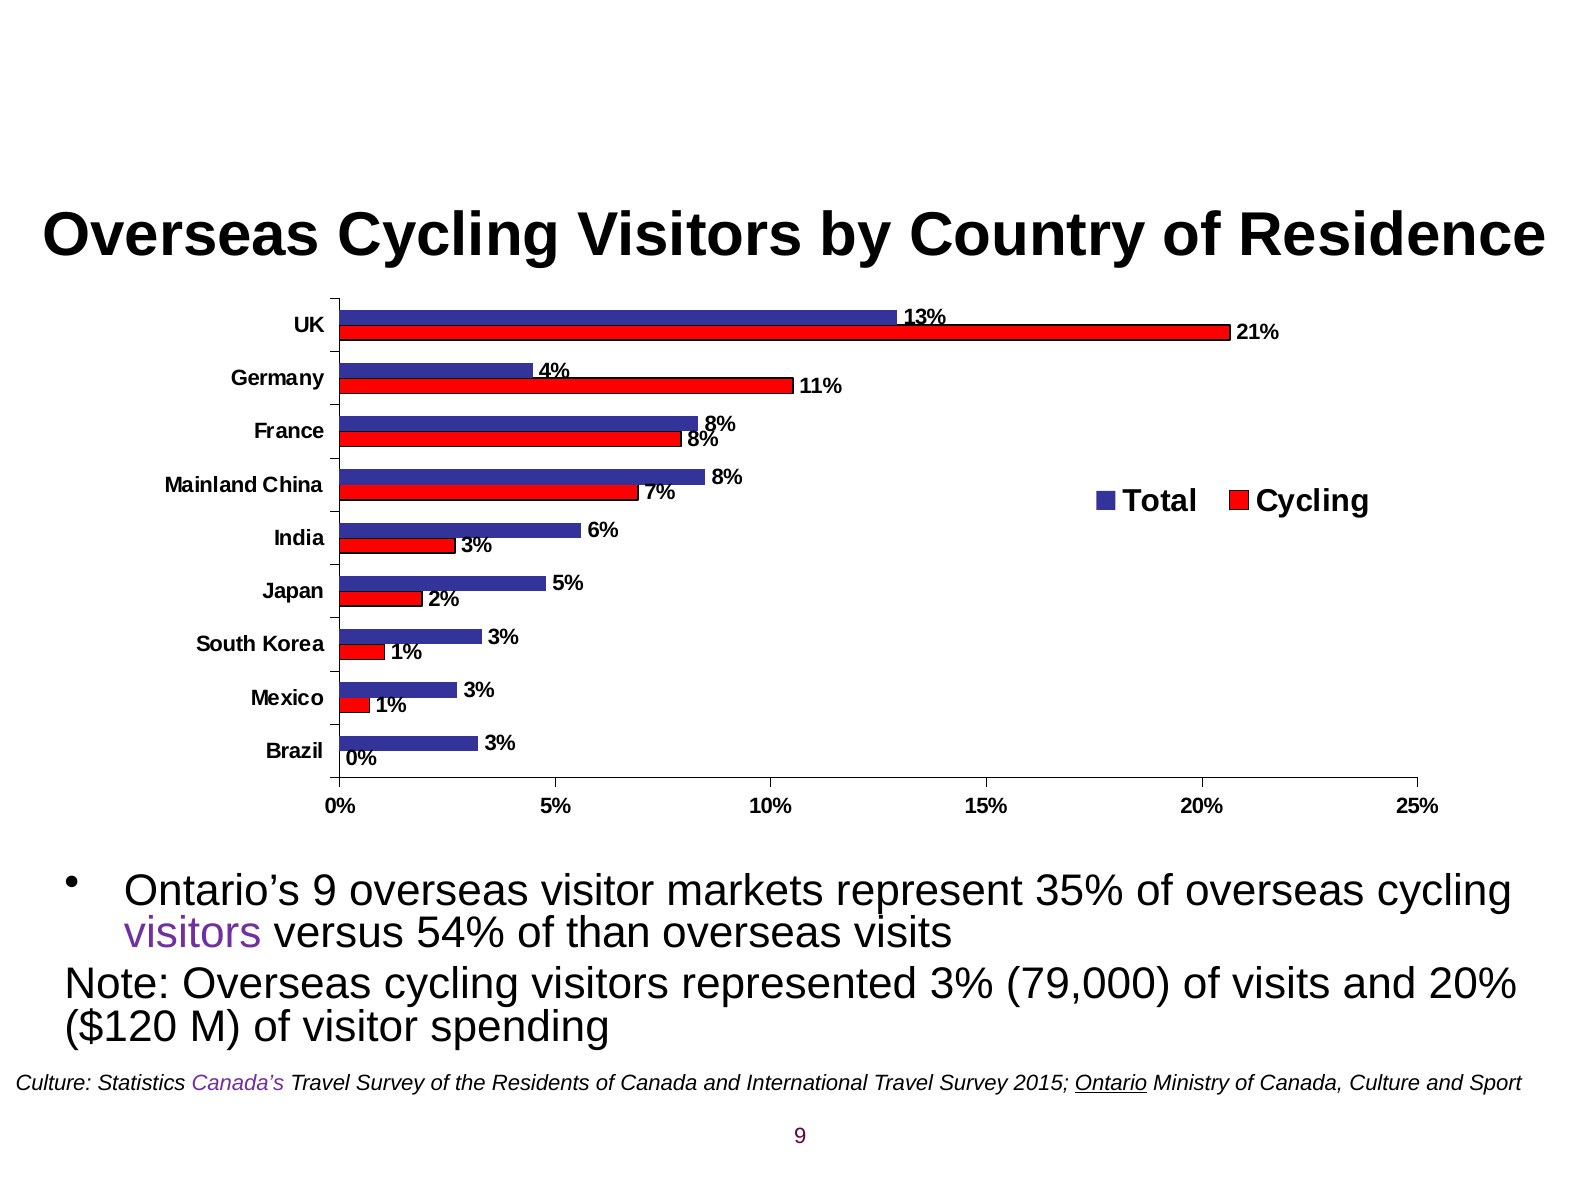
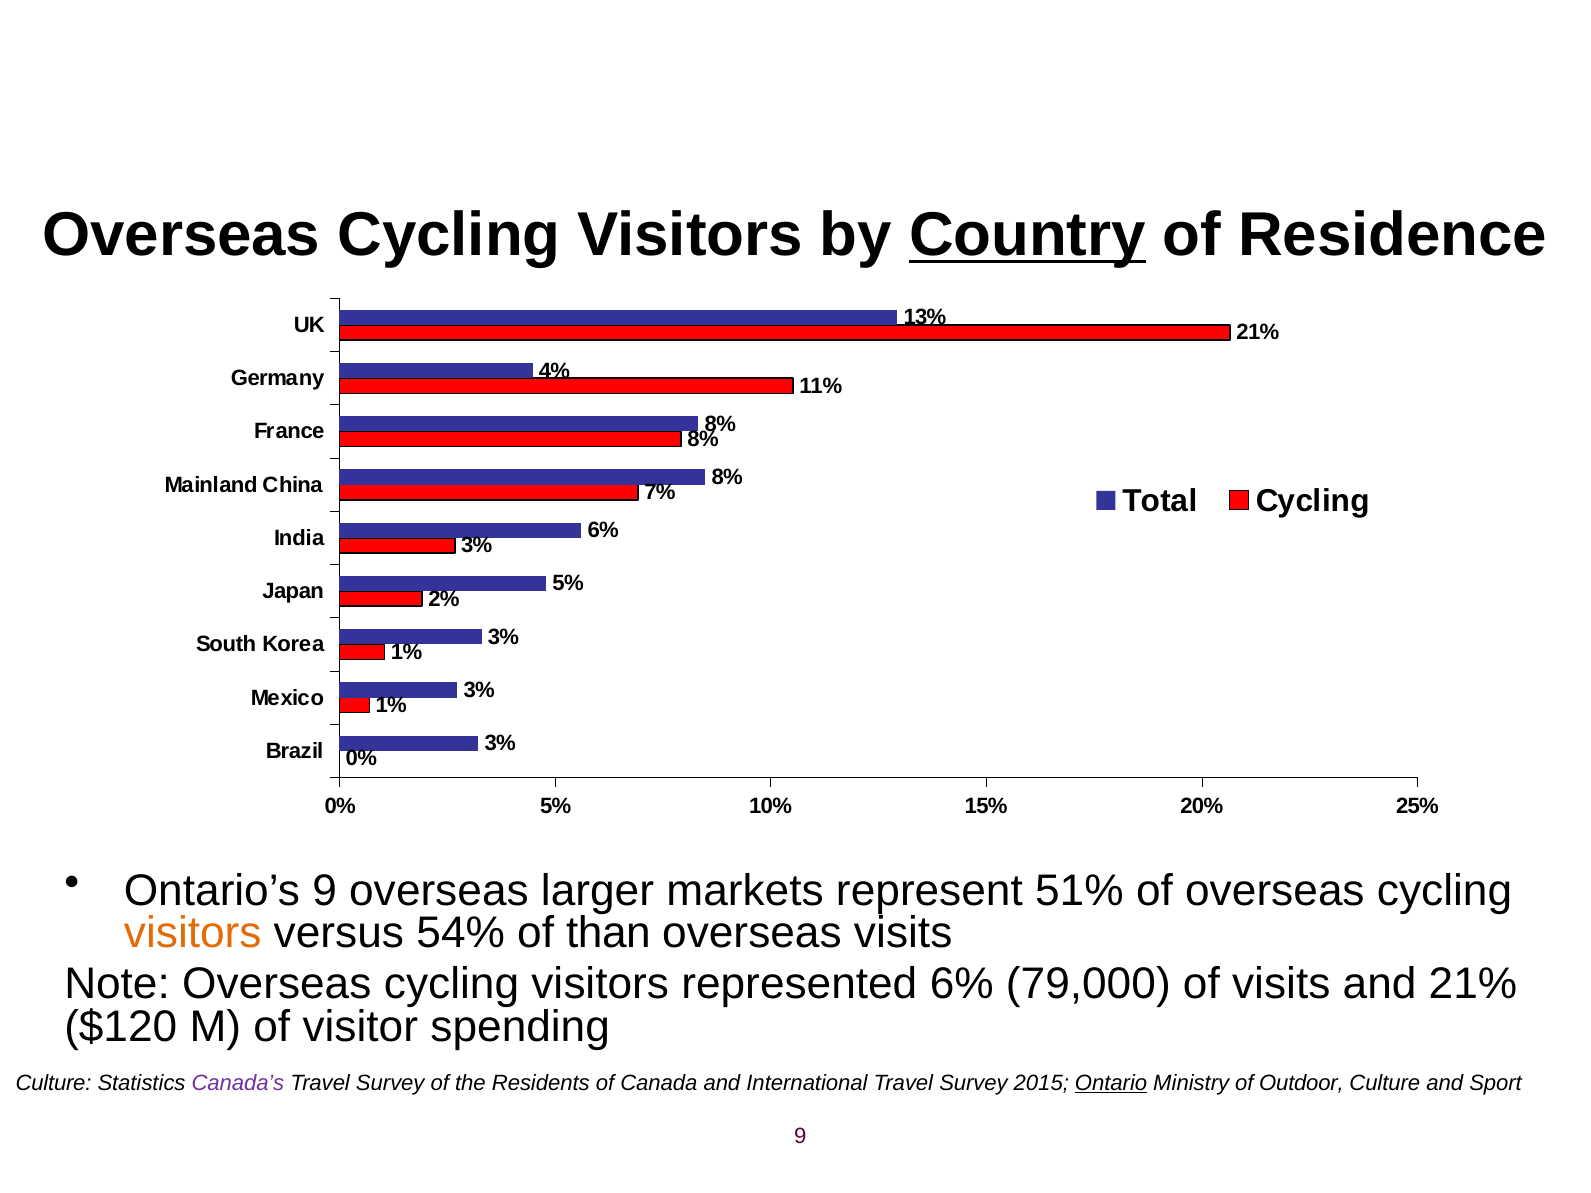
Country underline: none -> present (1027, 235)
overseas visitor: visitor -> larger (597, 891)
35%: 35% -> 51% (1079, 891)
visitors colour: purple -> orange (193, 933)
represented 3%: 3% -> 6% (962, 985)
and 20%: 20% -> 21% (1473, 985)
Ministry of Canada: Canada -> Outdoor (1301, 1083)
